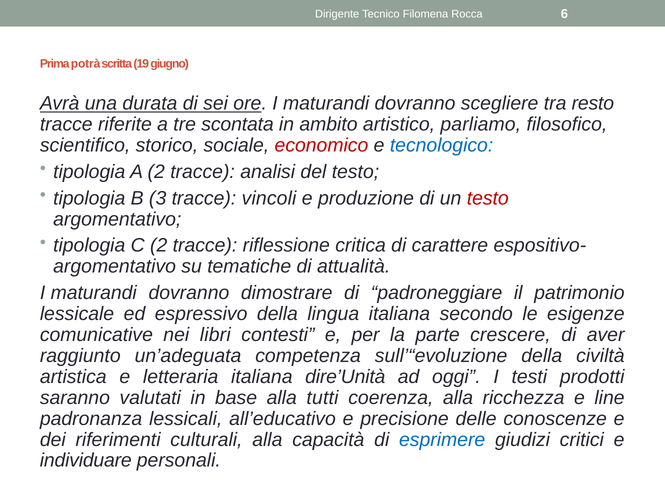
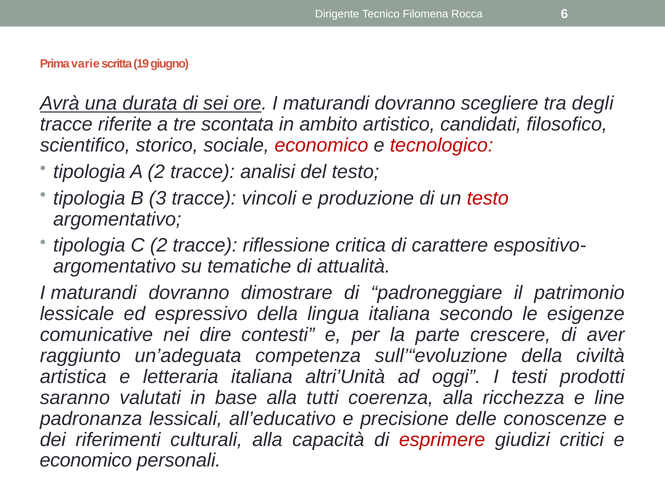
potrà: potrà -> varie (85, 64)
resto: resto -> degli (593, 103)
parliamo: parliamo -> candidati (481, 124)
tecnologico colour: blue -> red (442, 145)
libri: libri -> dire (215, 335)
dire’Unità: dire’Unità -> altri’Unità (345, 377)
esprimere colour: blue -> red (442, 439)
individuare: individuare -> economico (86, 460)
